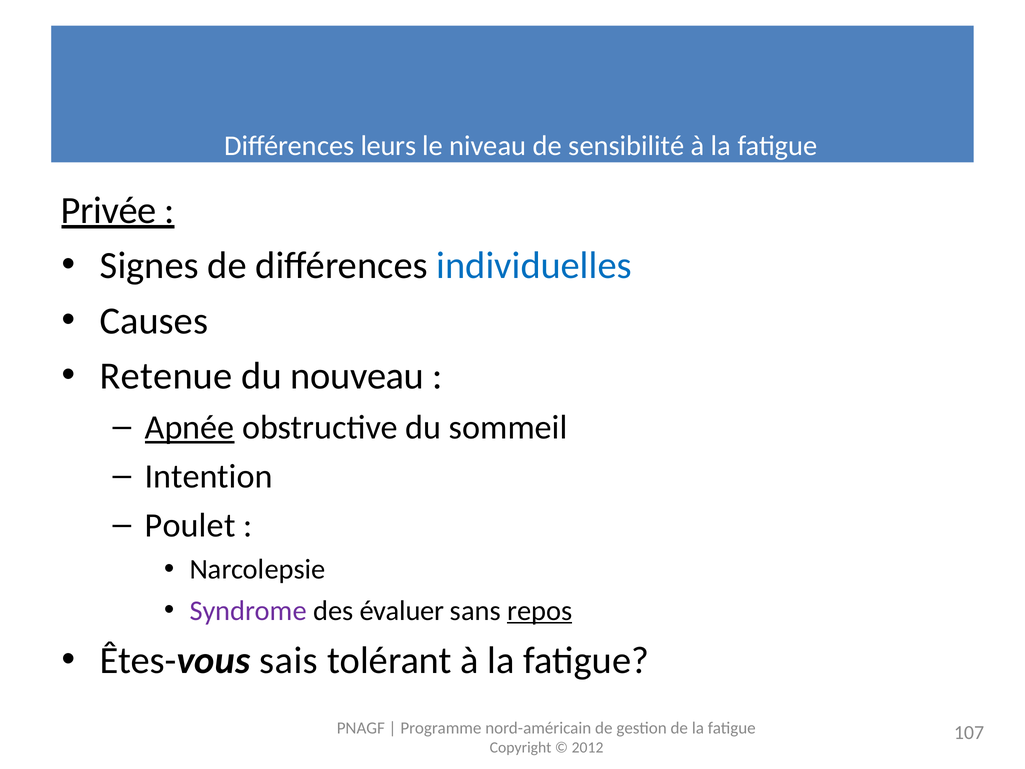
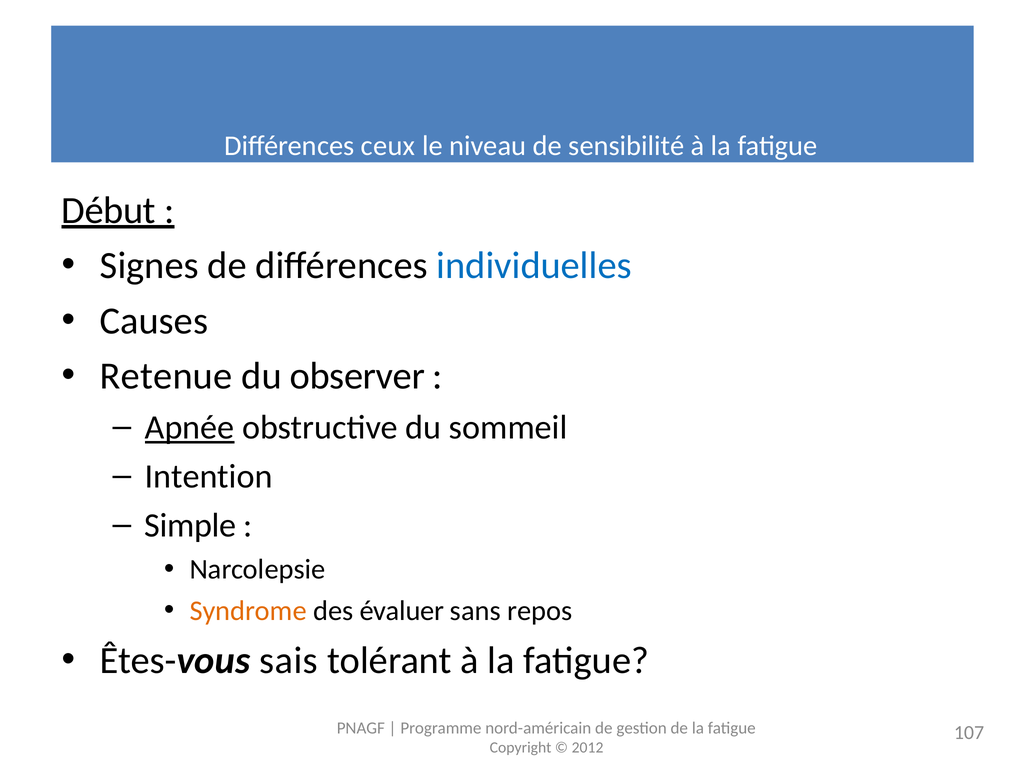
leurs: leurs -> ceux (388, 146)
Privée: Privée -> Début (109, 210)
nouveau: nouveau -> observer (357, 376)
Poulet: Poulet -> Simple (190, 525)
Syndrome colour: purple -> orange (248, 610)
repos underline: present -> none (540, 610)
